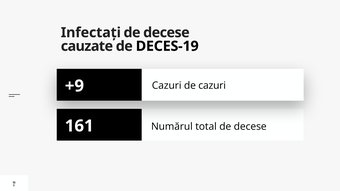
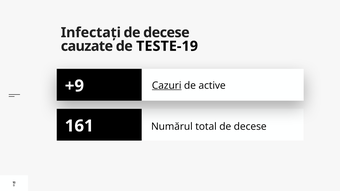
DECES-19: DECES-19 -> TESTE-19 (167, 46)
Cazuri underline: none -> present (167, 86)
de cazuri: cazuri -> active (212, 86)
